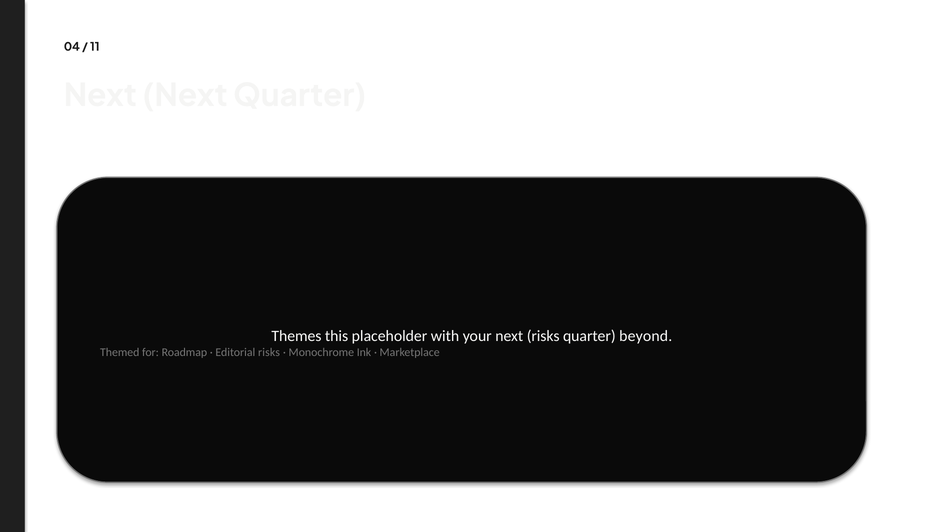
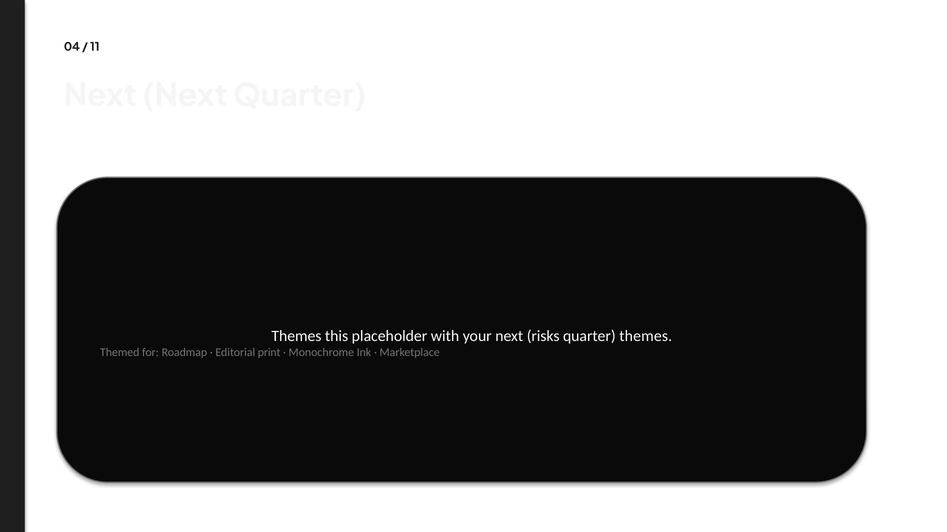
beyond: beyond -> themes (646, 337)
Editorial risks: risks -> print (269, 353)
